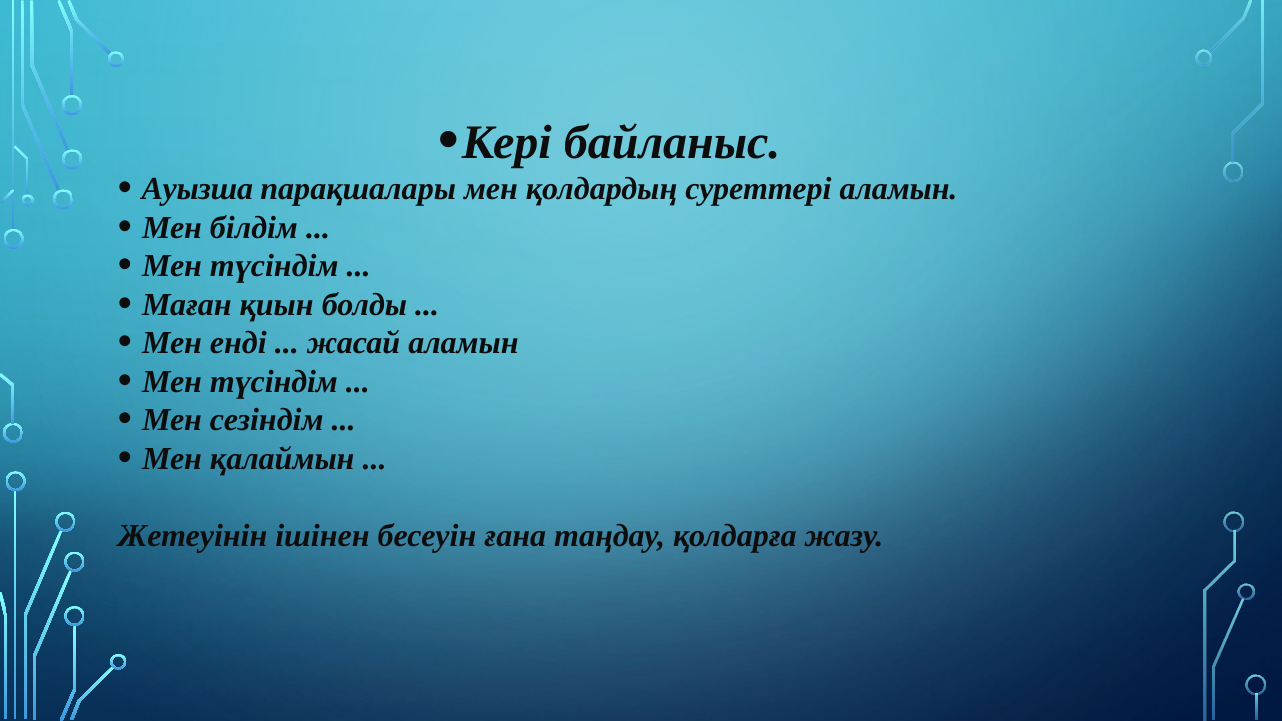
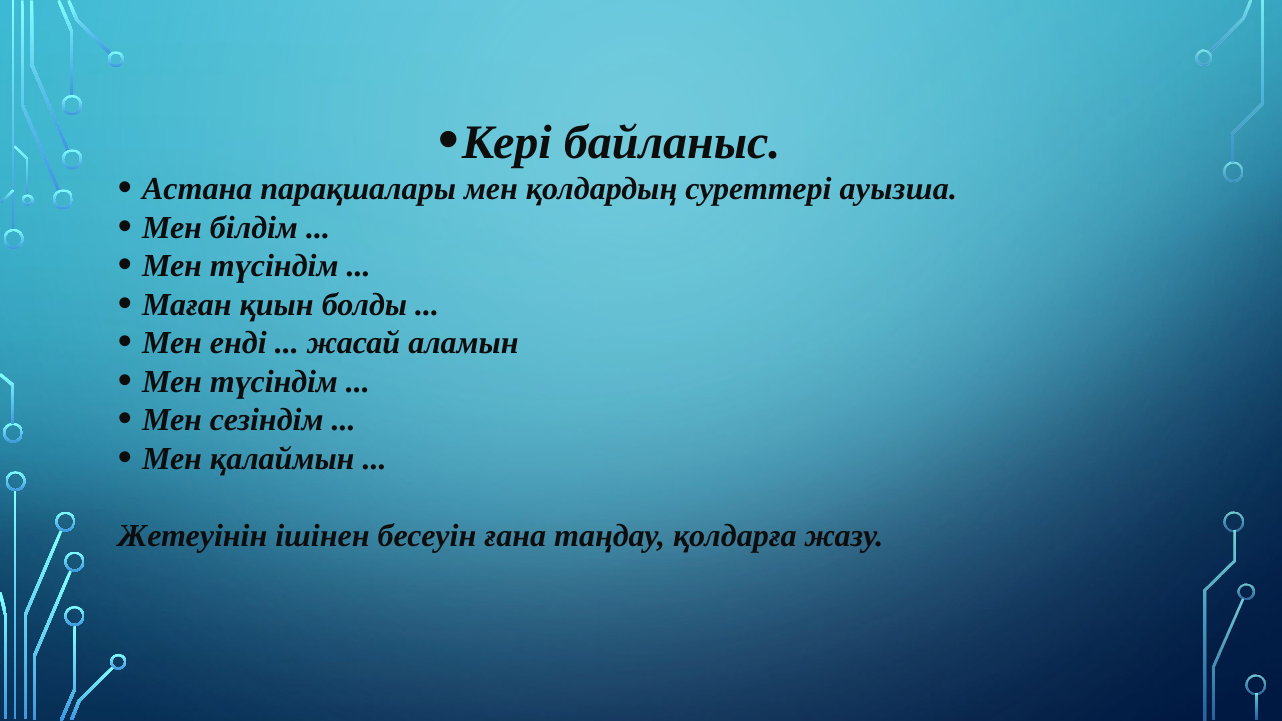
Ауызша: Ауызша -> Астана (197, 189)
суреттері аламын: аламын -> ауызша (898, 189)
